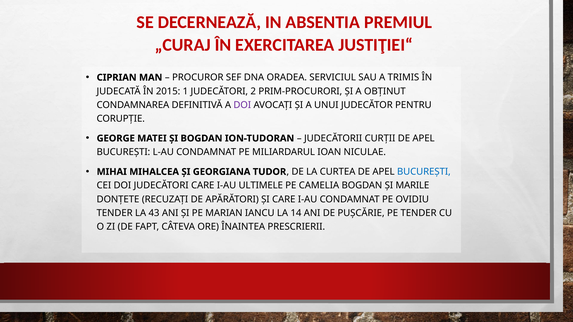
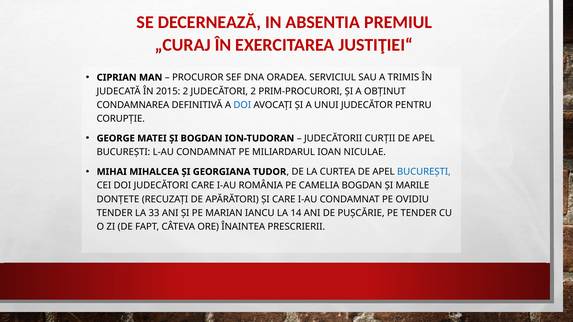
2015 1: 1 -> 2 (185, 91)
DOI colour: purple -> blue (242, 105)
ULTIMELE: ULTIMELE -> ROMÂNIA (261, 186)
43: 43 -> 33 (154, 213)
